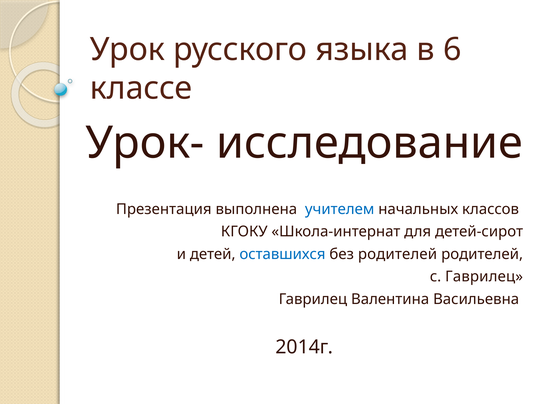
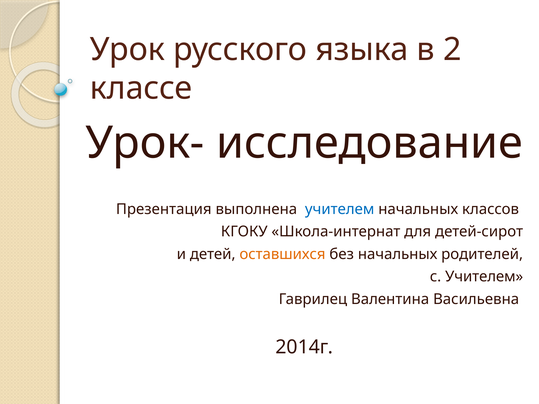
6: 6 -> 2 (452, 50)
оставшихся colour: blue -> orange (282, 254)
без родителей: родителей -> начальных (398, 254)
с Гаврилец: Гаврилец -> Учителем (484, 277)
